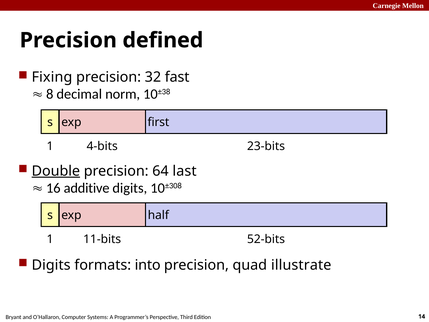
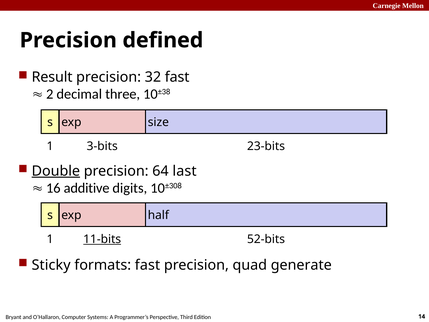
Fixing: Fixing -> Result (52, 77)
8: 8 -> 2 (50, 94)
norm: norm -> three (123, 94)
first: first -> size (158, 122)
4-bits: 4-bits -> 3-bits (102, 146)
11-bits underline: none -> present (102, 239)
Digits: Digits -> Sticky (51, 265)
formats into: into -> fast (148, 265)
illustrate: illustrate -> generate (301, 265)
